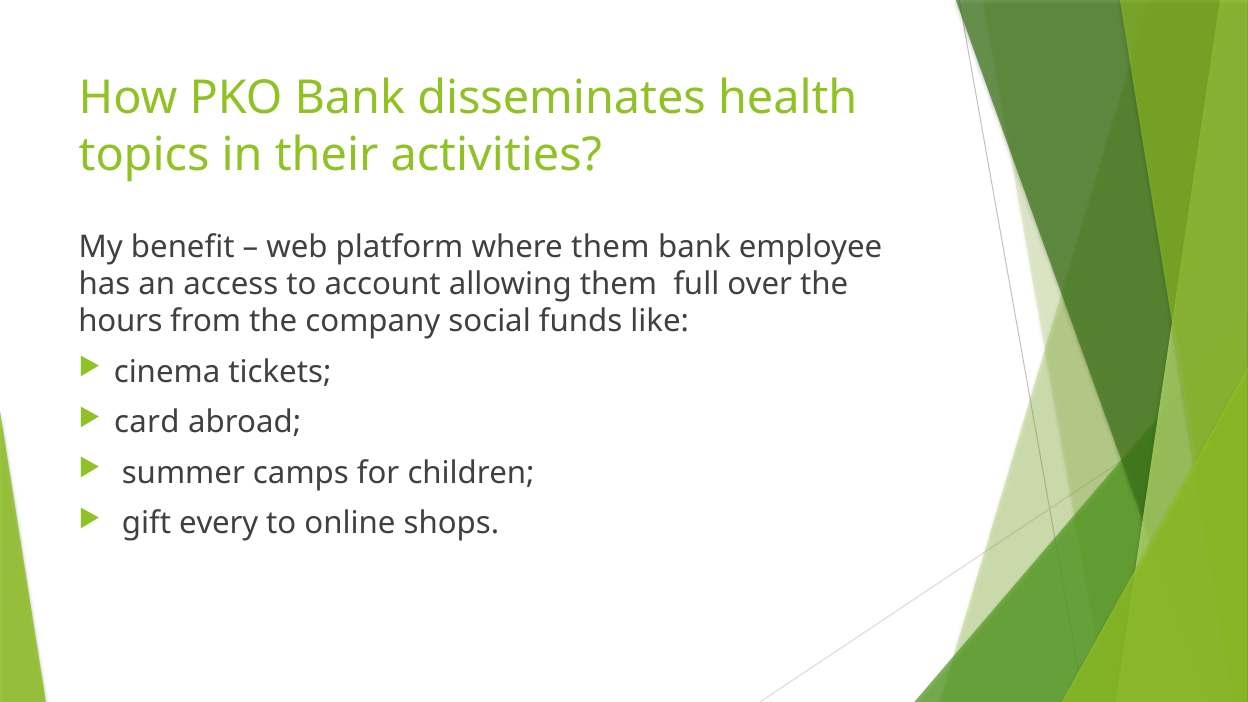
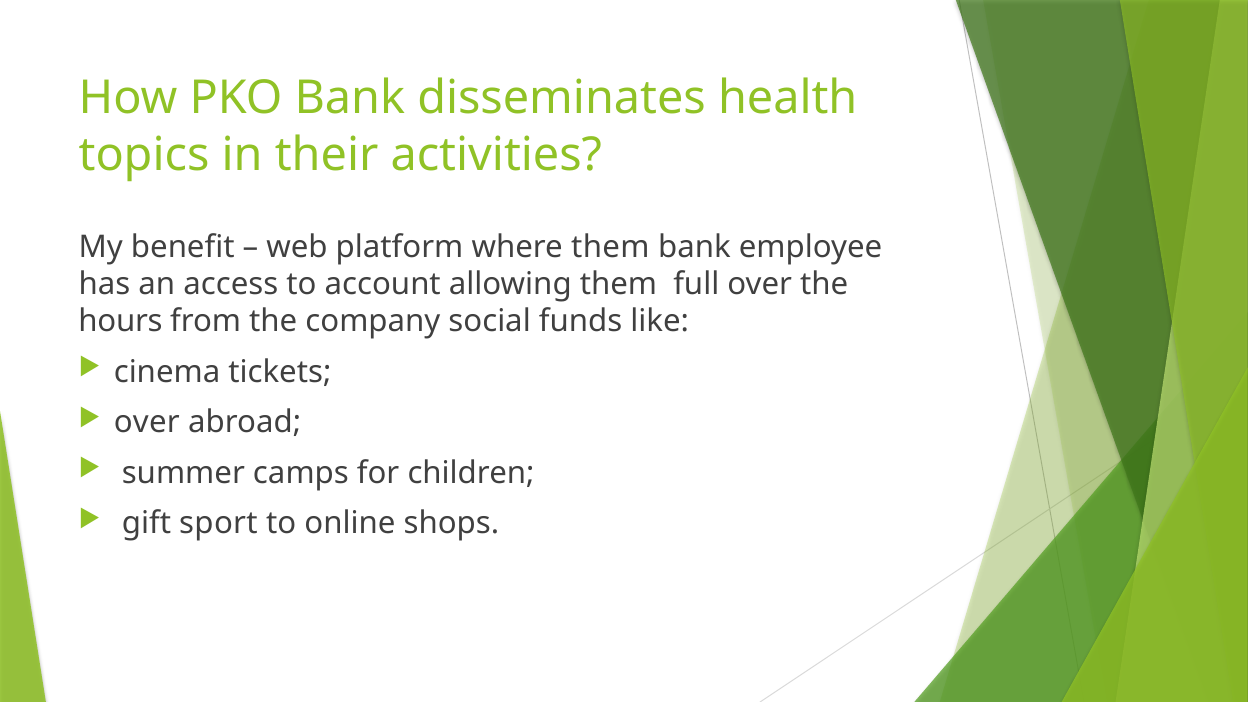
card: card -> over (147, 423)
every: every -> sport (218, 523)
